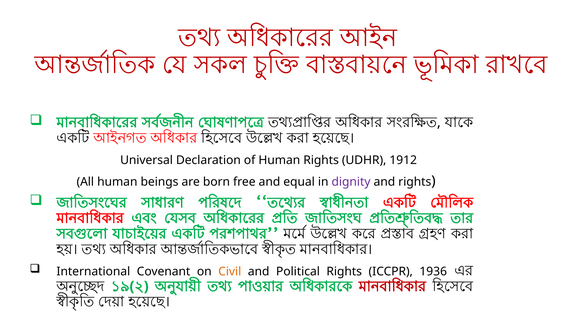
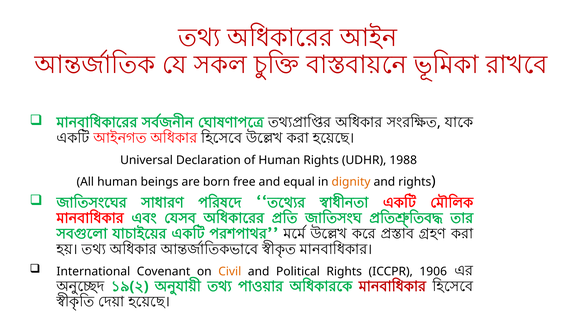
1912: 1912 -> 1988 (403, 160)
dignity colour: purple -> orange (351, 182)
1936: 1936 -> 1906 (433, 272)
